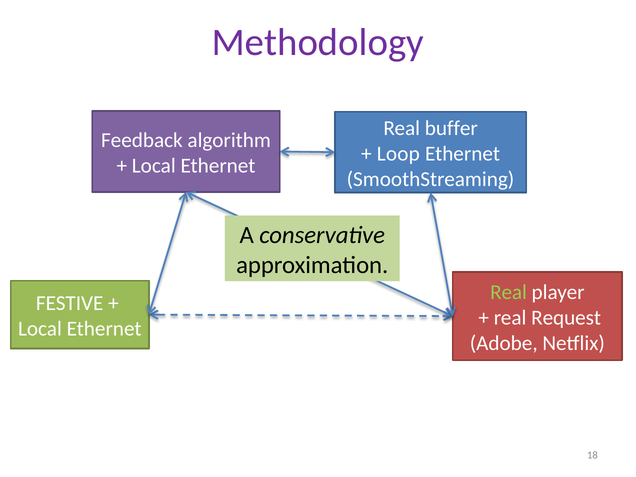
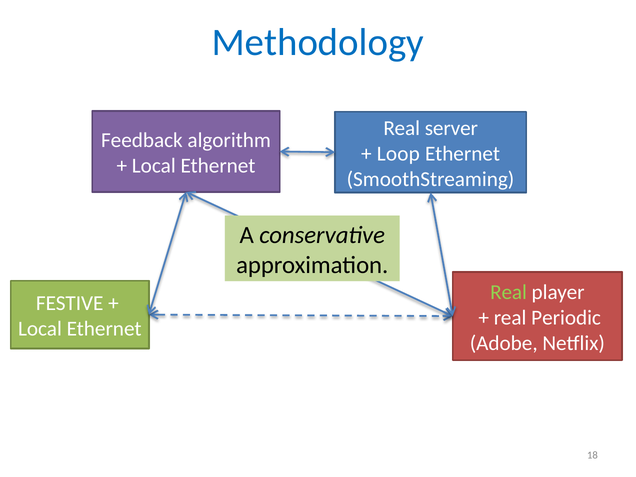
Methodology colour: purple -> blue (318, 42)
buffer: buffer -> server (451, 128)
Request: Request -> Periodic (566, 318)
